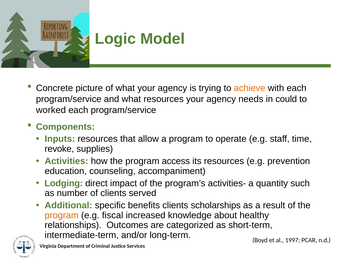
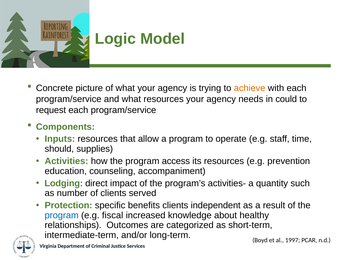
worked: worked -> request (51, 110)
revoke: revoke -> should (59, 149)
Additional: Additional -> Protection (69, 206)
scholarships: scholarships -> independent (216, 206)
program colour: orange -> blue (62, 216)
